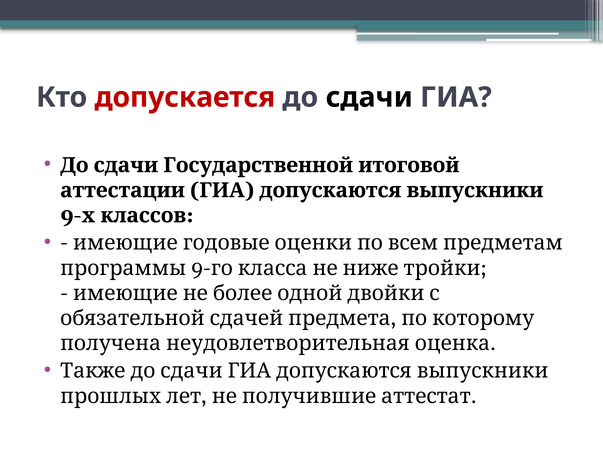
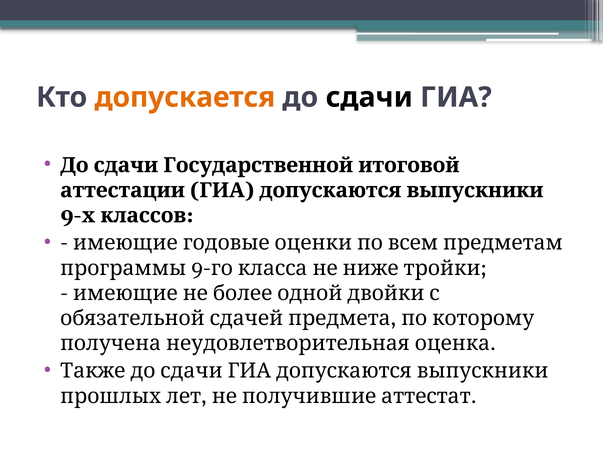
допускается colour: red -> orange (185, 97)
